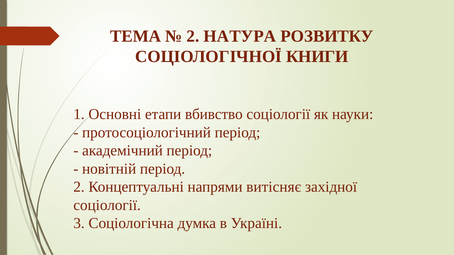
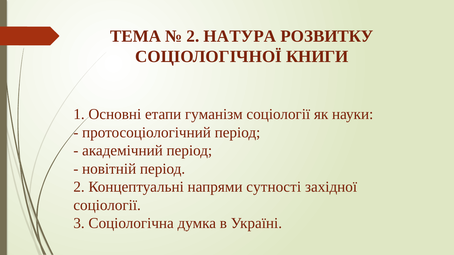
вбивство: вбивство -> гуманізм (214, 115)
витісняє: витісняє -> сутності (274, 187)
